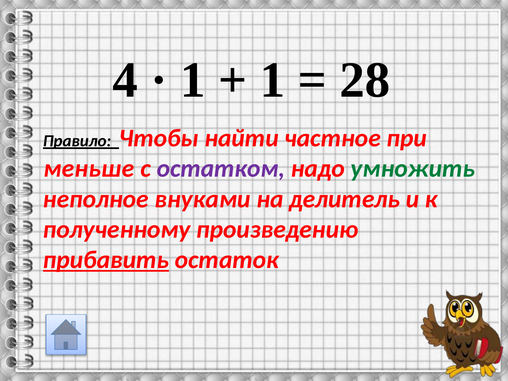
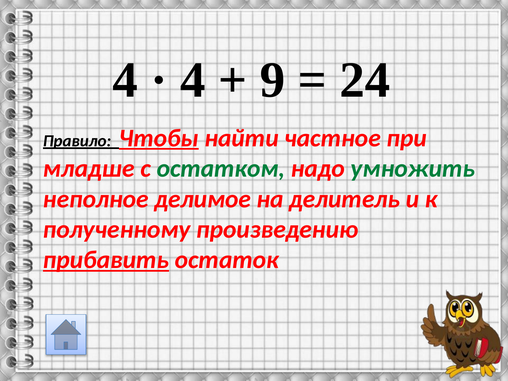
1: 1 -> 4 (193, 80)
1: 1 -> 9 (272, 80)
28: 28 -> 24 (365, 80)
Чтобы underline: none -> present (159, 138)
меньше: меньше -> младше (89, 168)
остатком colour: purple -> green (221, 168)
внуками: внуками -> делимое (203, 199)
